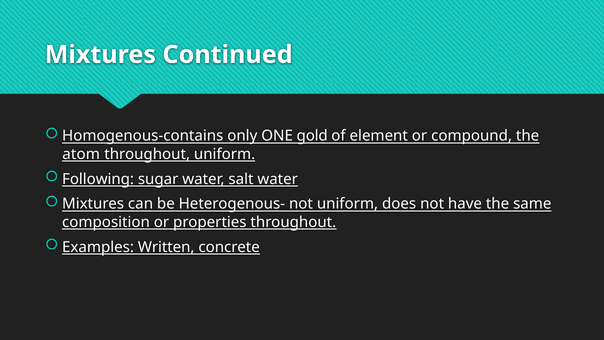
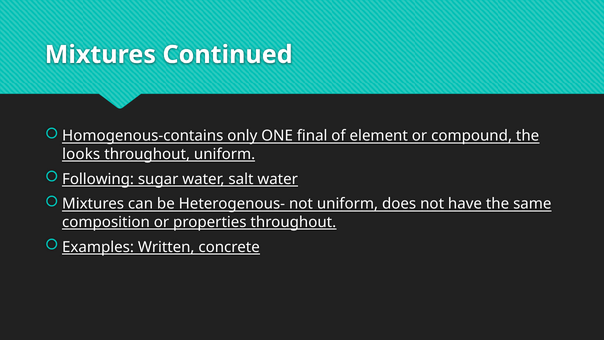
gold: gold -> final (312, 136)
atom: atom -> looks (81, 154)
